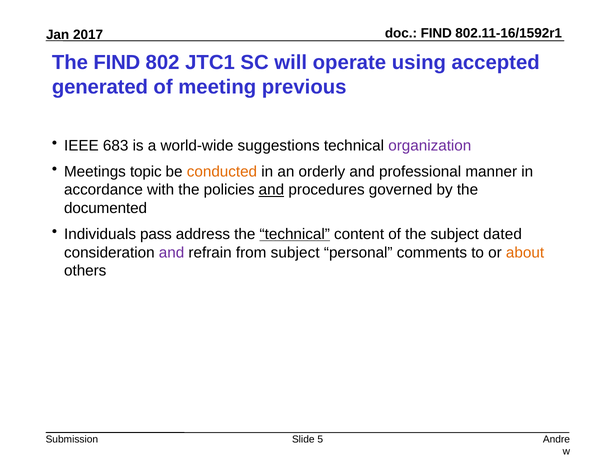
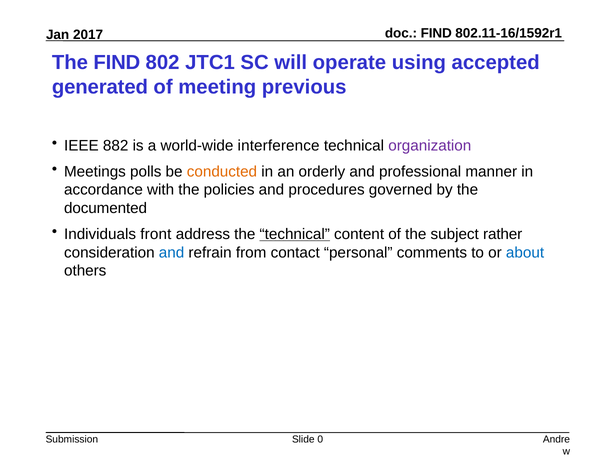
683: 683 -> 882 (116, 145)
suggestions: suggestions -> interference (279, 145)
topic: topic -> polls (146, 171)
and underline: present -> none (271, 190)
pass: pass -> front (156, 234)
dated: dated -> rather (503, 234)
and colour: purple -> blue (172, 252)
from subject: subject -> contact (295, 252)
about colour: orange -> blue (525, 252)
5: 5 -> 0 (320, 439)
